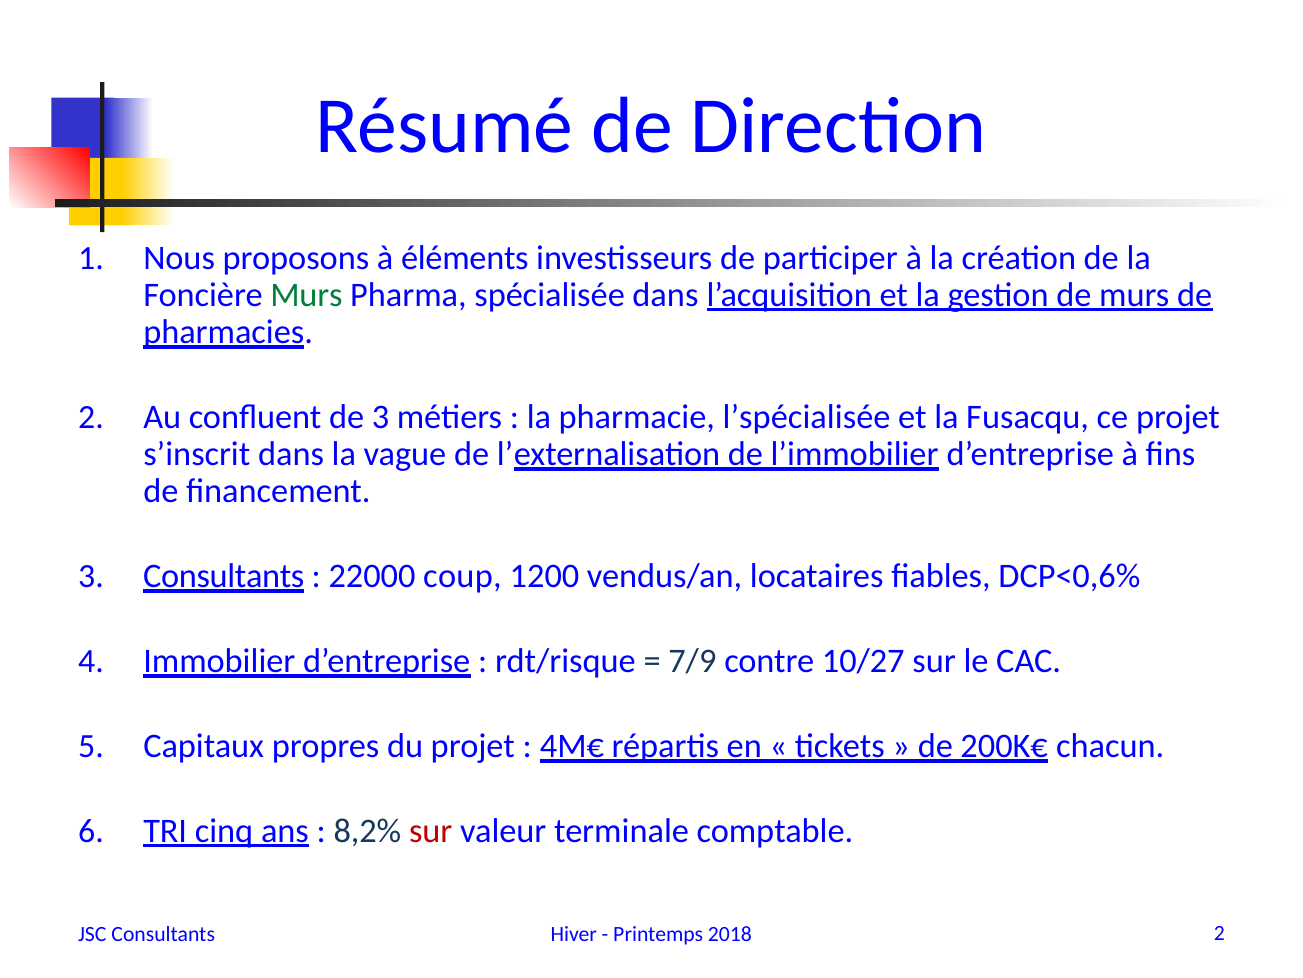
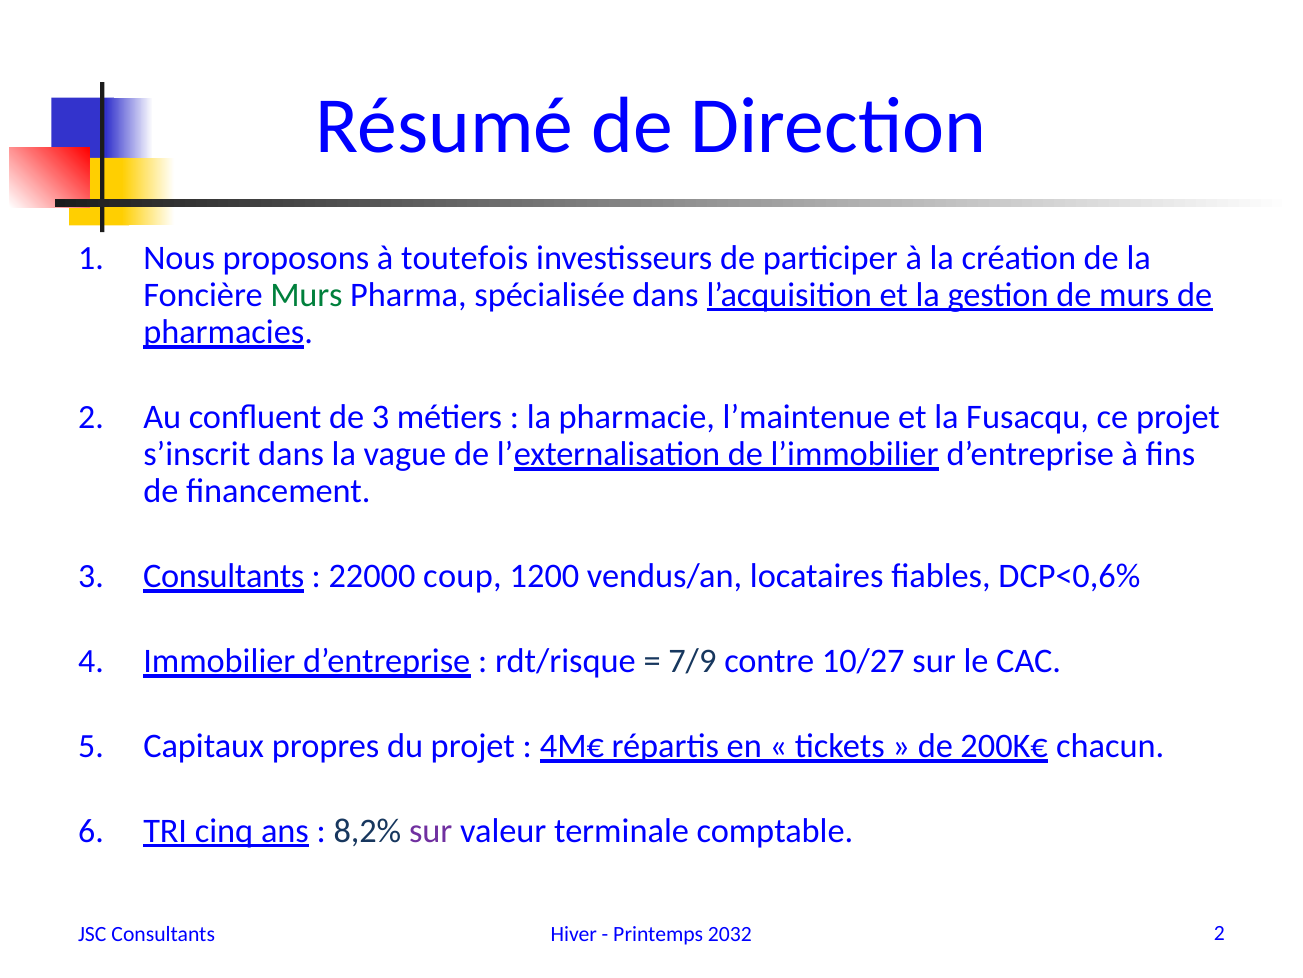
éléments: éléments -> toutefois (465, 258)
l’spécialisée: l’spécialisée -> l’maintenue (807, 417)
sur colour: red -> purple (431, 830)
2018: 2018 -> 2032 (730, 933)
